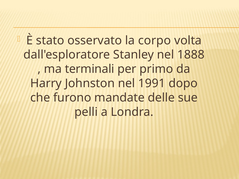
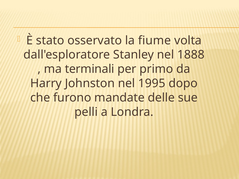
corpo: corpo -> fiume (155, 40)
1991: 1991 -> 1995 (152, 83)
